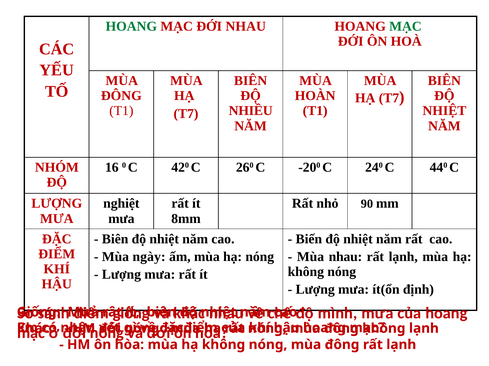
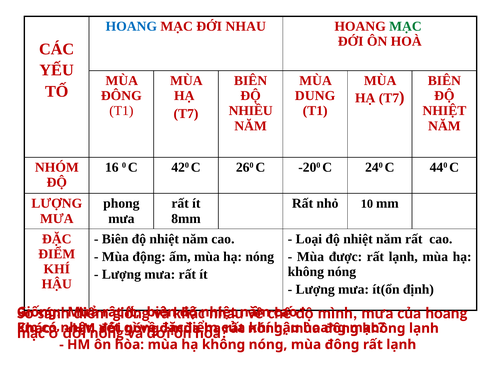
HOANG colour: green -> blue (131, 26)
HOÀN: HOÀN -> DUNG (315, 96)
nghiệt: nghiệt -> phong (121, 204)
90: 90 -> 10 (367, 204)
Biến: Biến -> Loại (309, 239)
ngày: ngày -> động (149, 257)
Mùa nhau: nhau -> được (345, 257)
